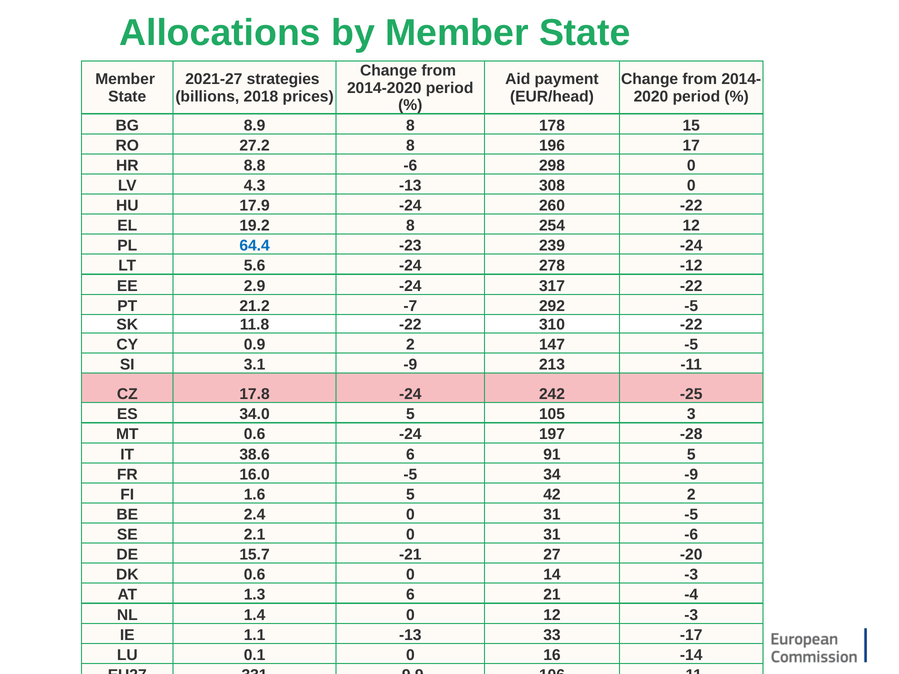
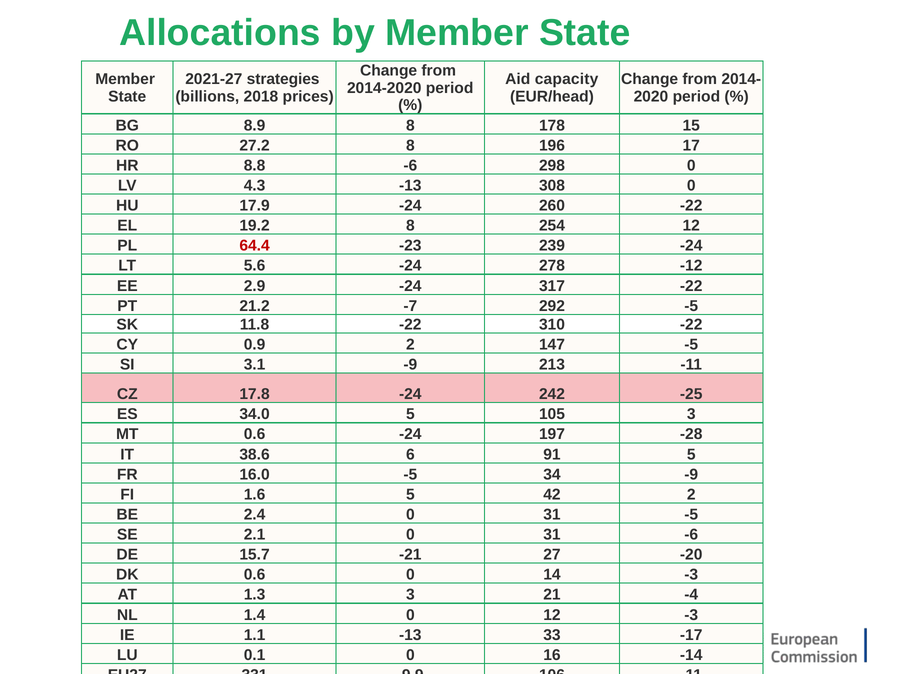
payment: payment -> capacity (567, 79)
64.4 colour: blue -> red (255, 246)
1.3 6: 6 -> 3 (410, 595)
